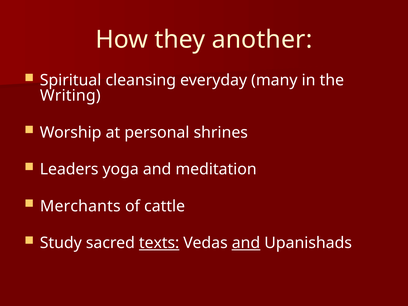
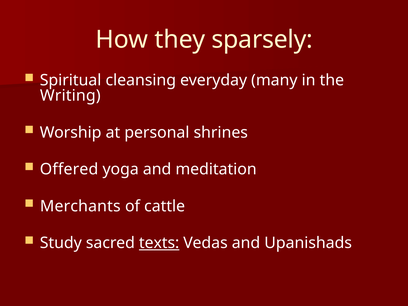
another: another -> sparsely (262, 39)
Leaders: Leaders -> Offered (69, 169)
and underline: present -> none (246, 243)
